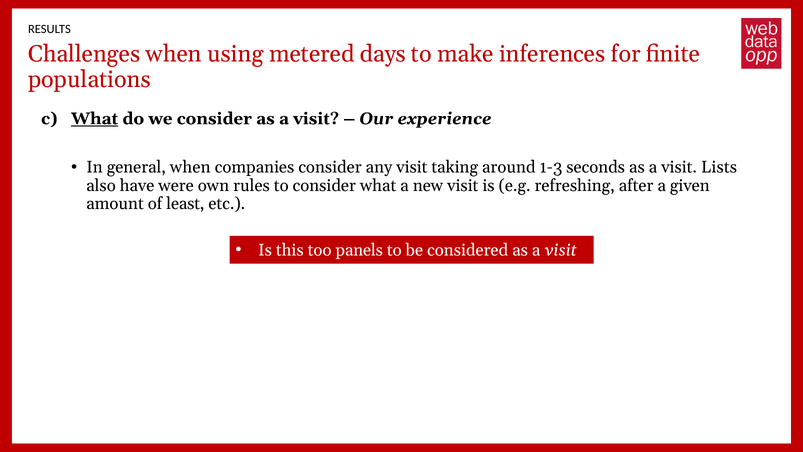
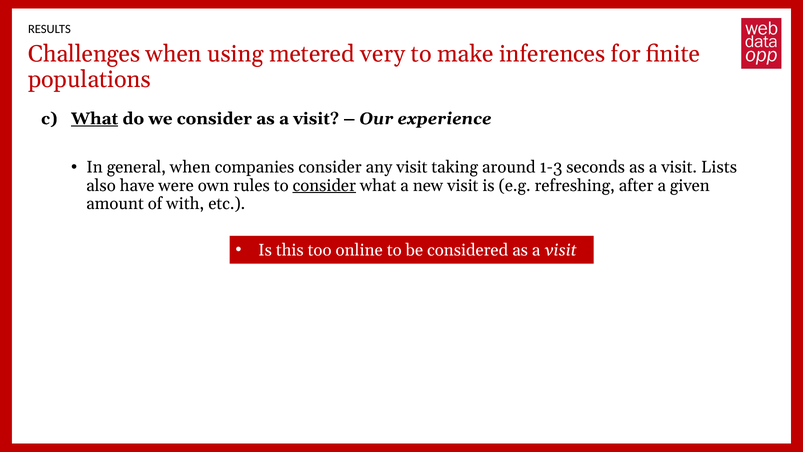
days: days -> very (383, 54)
consider underline: none -> present (324, 185)
least: least -> with (185, 203)
panels: panels -> online (359, 250)
